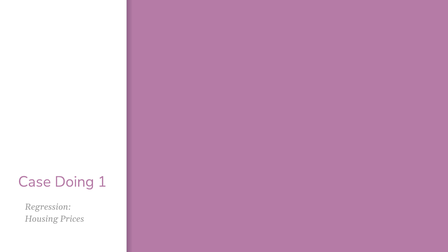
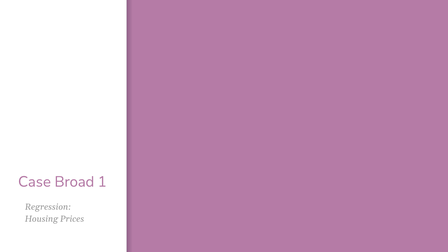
Doing: Doing -> Broad (74, 182)
